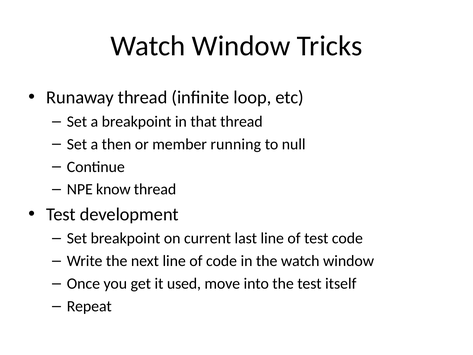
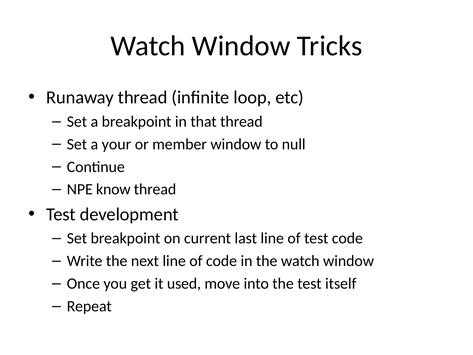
then: then -> your (116, 144)
member running: running -> window (236, 144)
